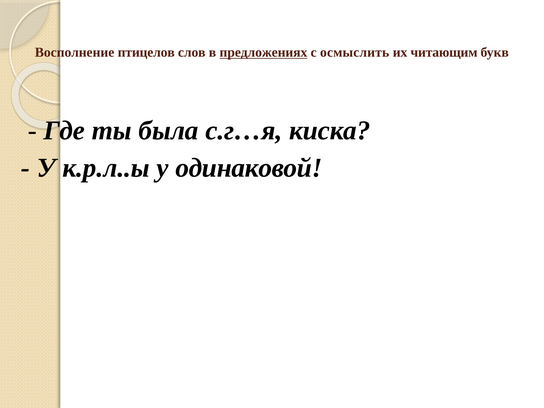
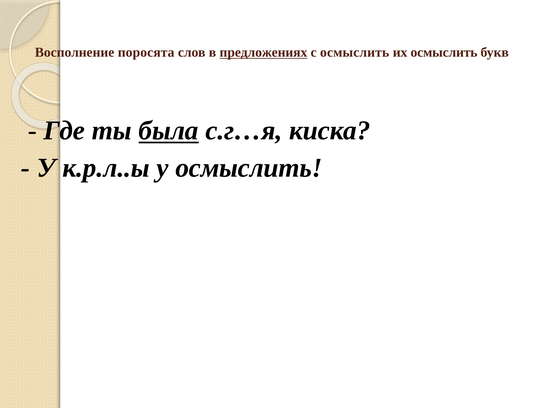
птицелов: птицелов -> поросята (146, 53)
их читающим: читающим -> осмыслить (444, 53)
была underline: none -> present (169, 131)
у одинаковой: одинаковой -> осмыслить (249, 168)
